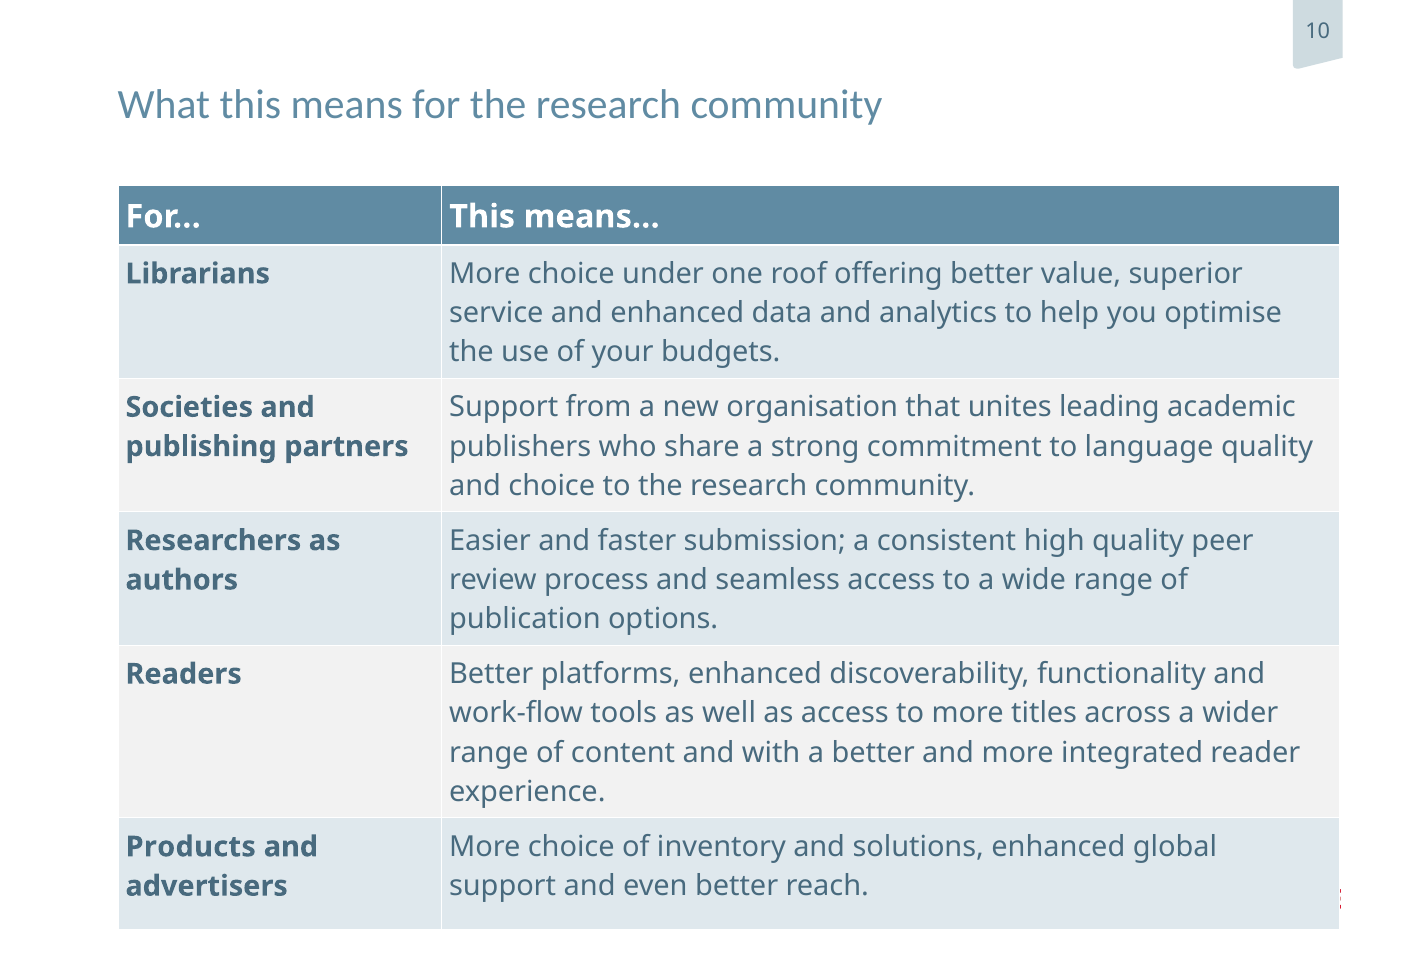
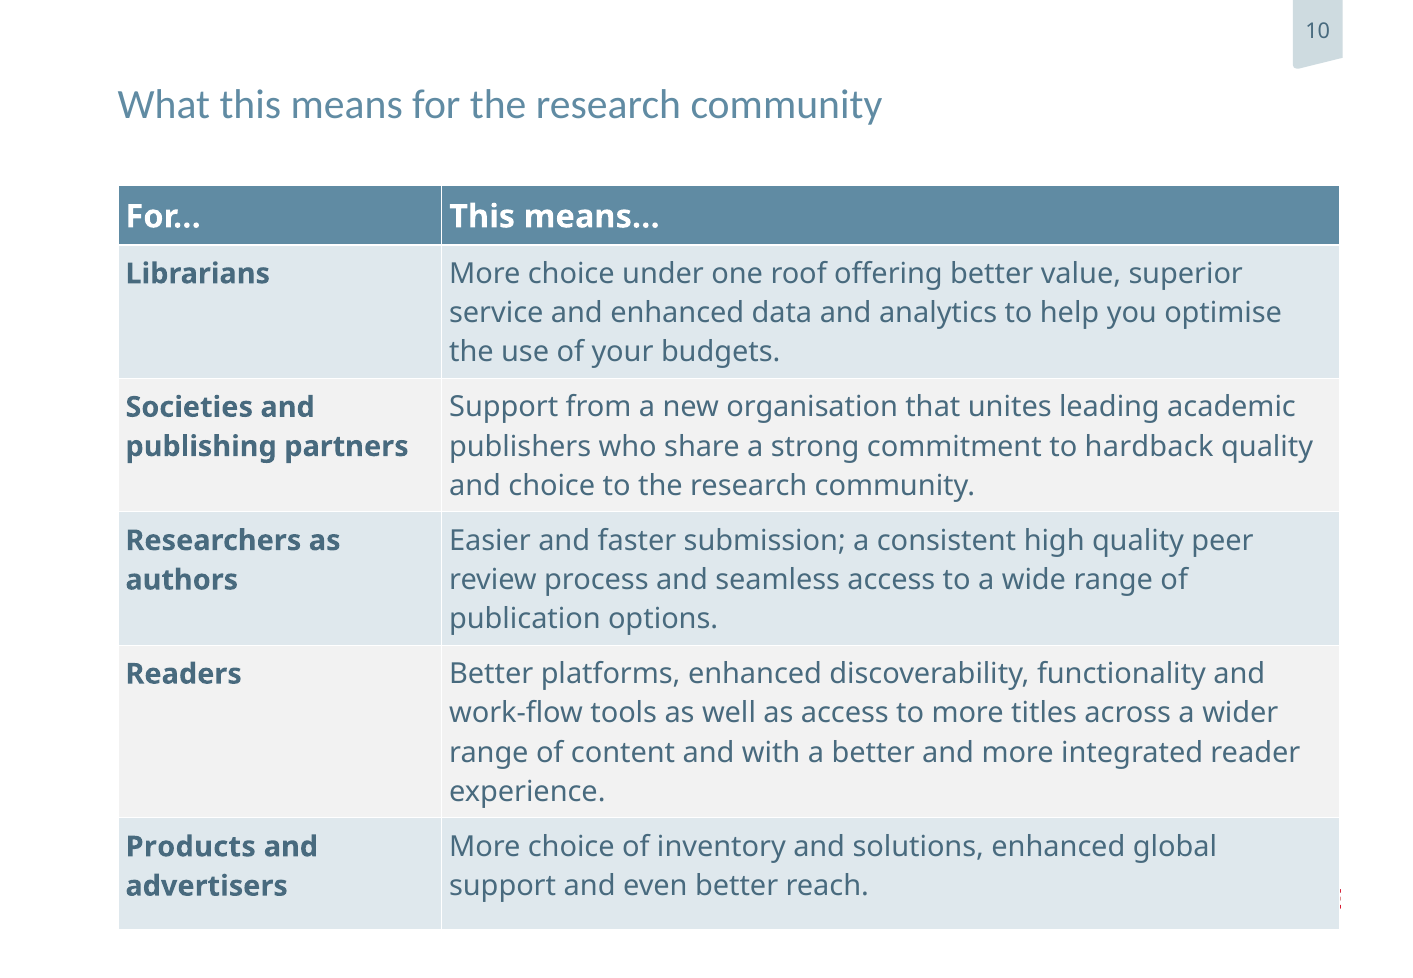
language: language -> hardback (1149, 447)
